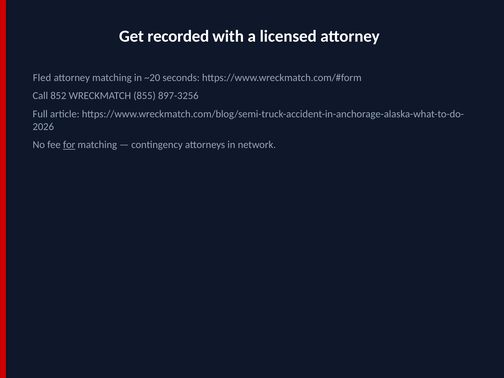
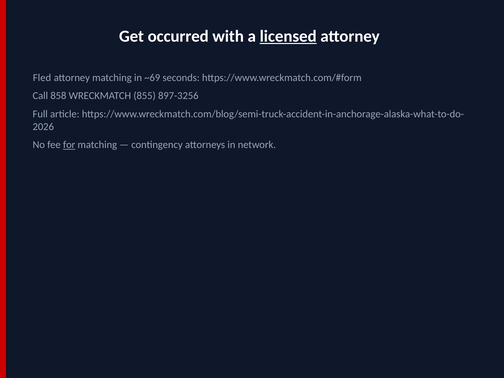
recorded: recorded -> occurred (178, 36)
licensed underline: none -> present (288, 36)
~20: ~20 -> ~69 (152, 78)
852: 852 -> 858 (58, 96)
